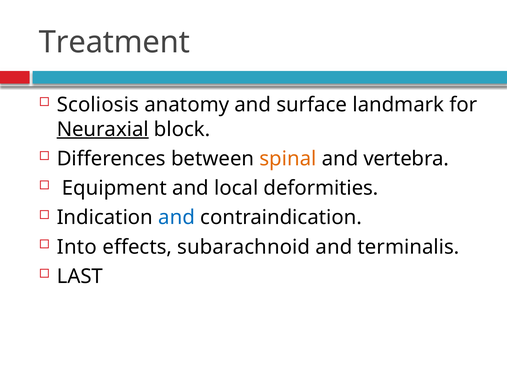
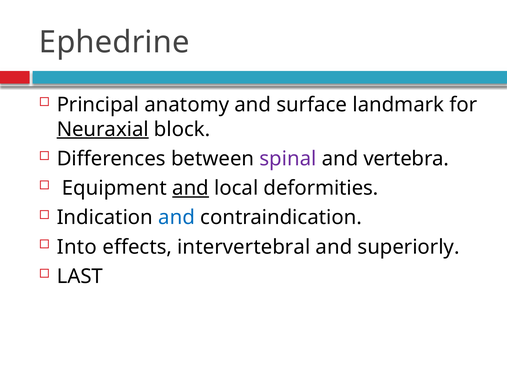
Treatment: Treatment -> Ephedrine (114, 42)
Scoliosis: Scoliosis -> Principal (98, 105)
spinal colour: orange -> purple (288, 159)
and underline: none -> present (191, 188)
subarachnoid: subarachnoid -> intervertebral (244, 247)
terminalis: terminalis -> superiorly (409, 247)
